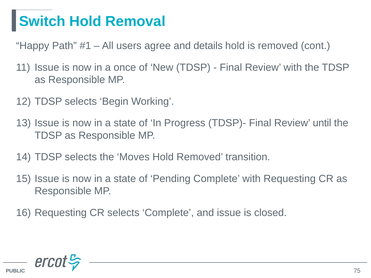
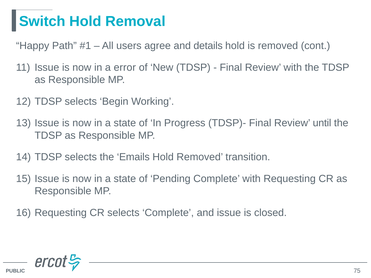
once: once -> error (125, 67)
Moves: Moves -> Emails (133, 157)
